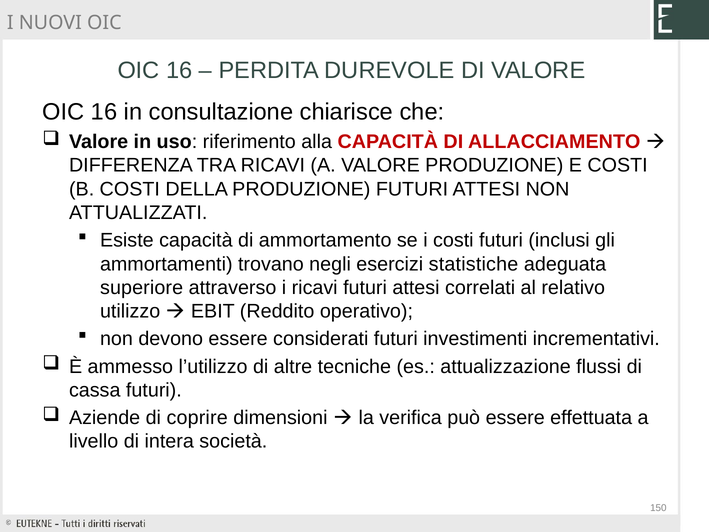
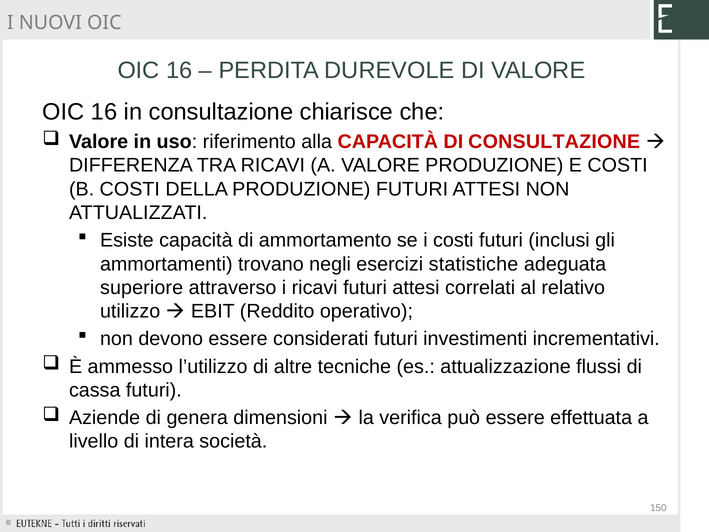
DI ALLACCIAMENTO: ALLACCIAMENTO -> CONSULTAZIONE (554, 142)
coprire: coprire -> genera (197, 418)
